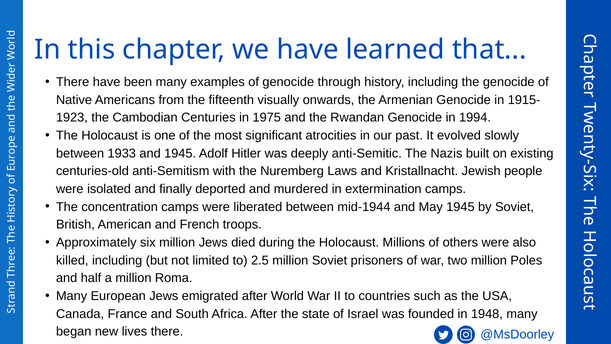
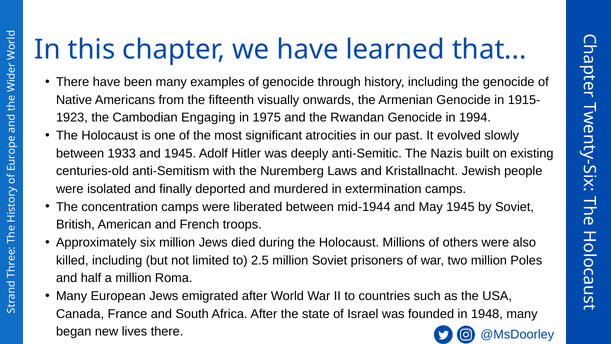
Centuries: Centuries -> Engaging (208, 118)
